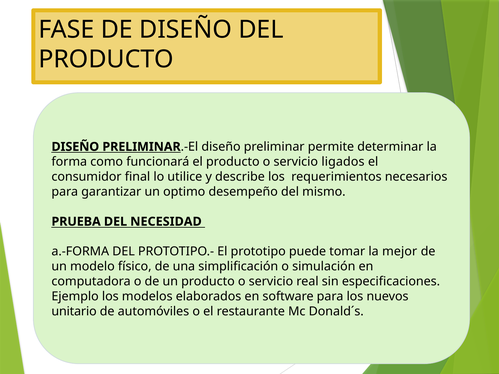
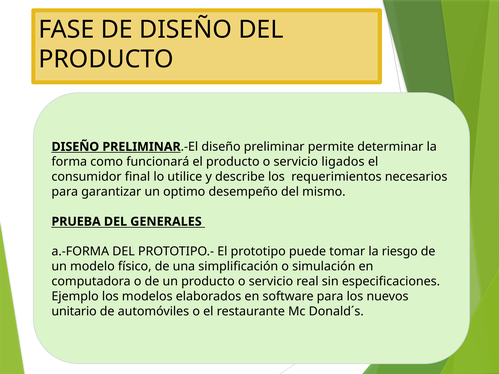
NECESIDAD: NECESIDAD -> GENERALES (166, 222)
mejor: mejor -> riesgo (400, 252)
